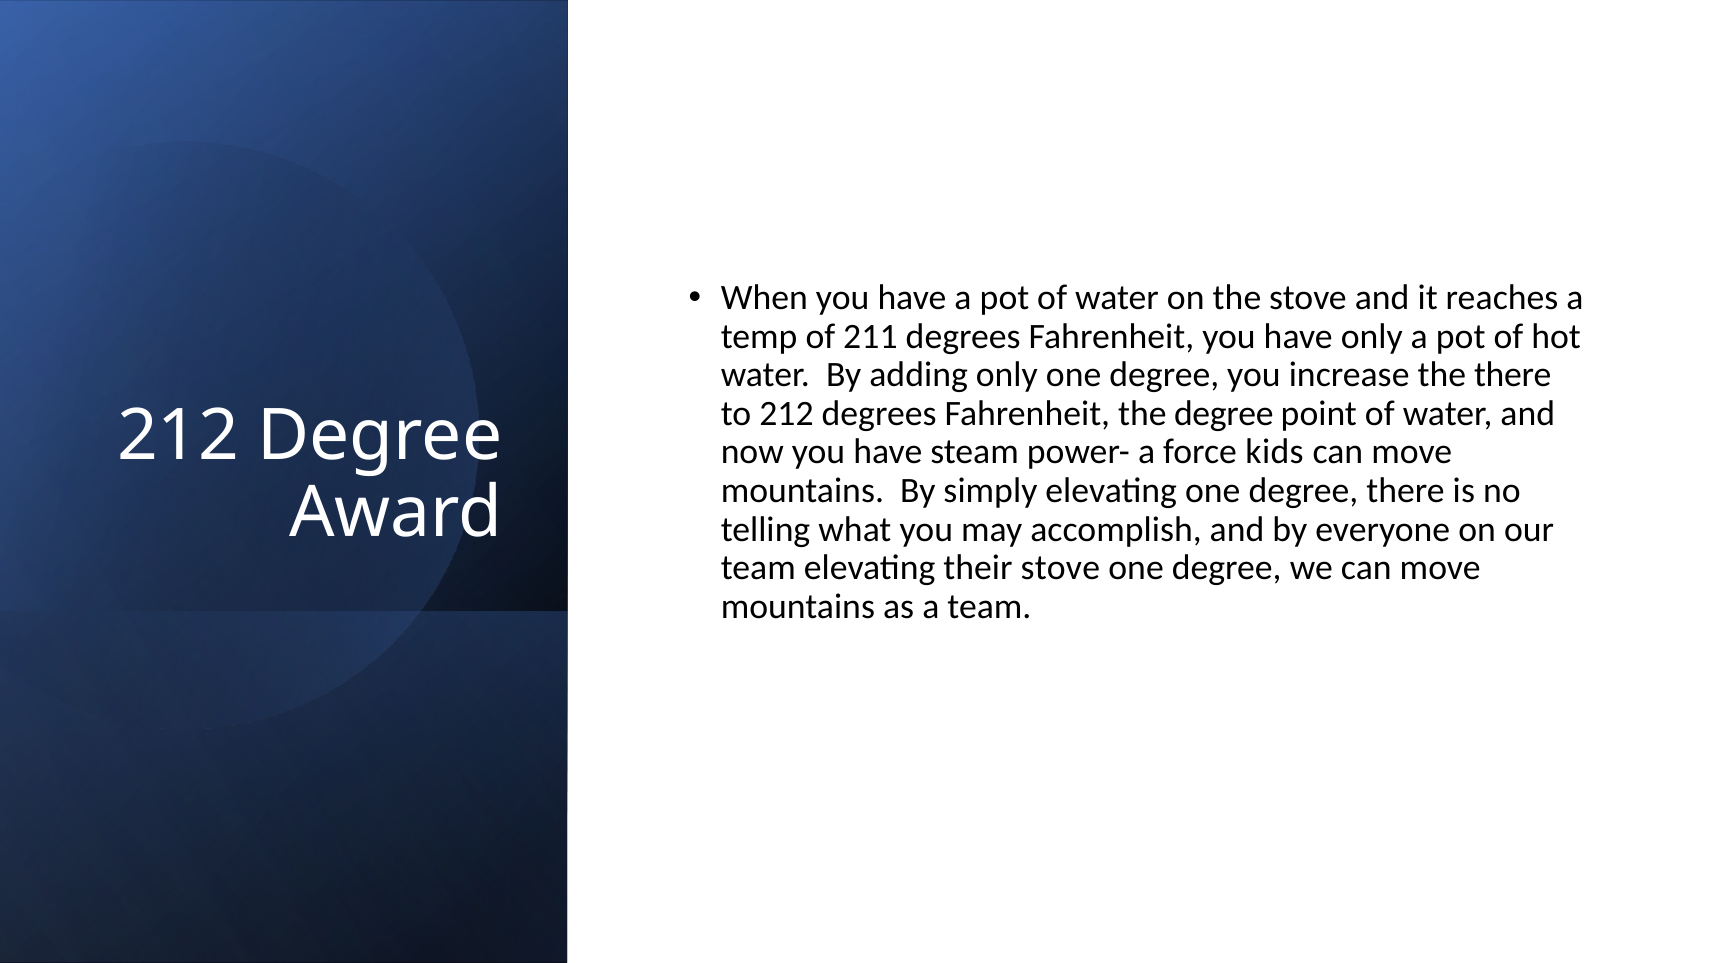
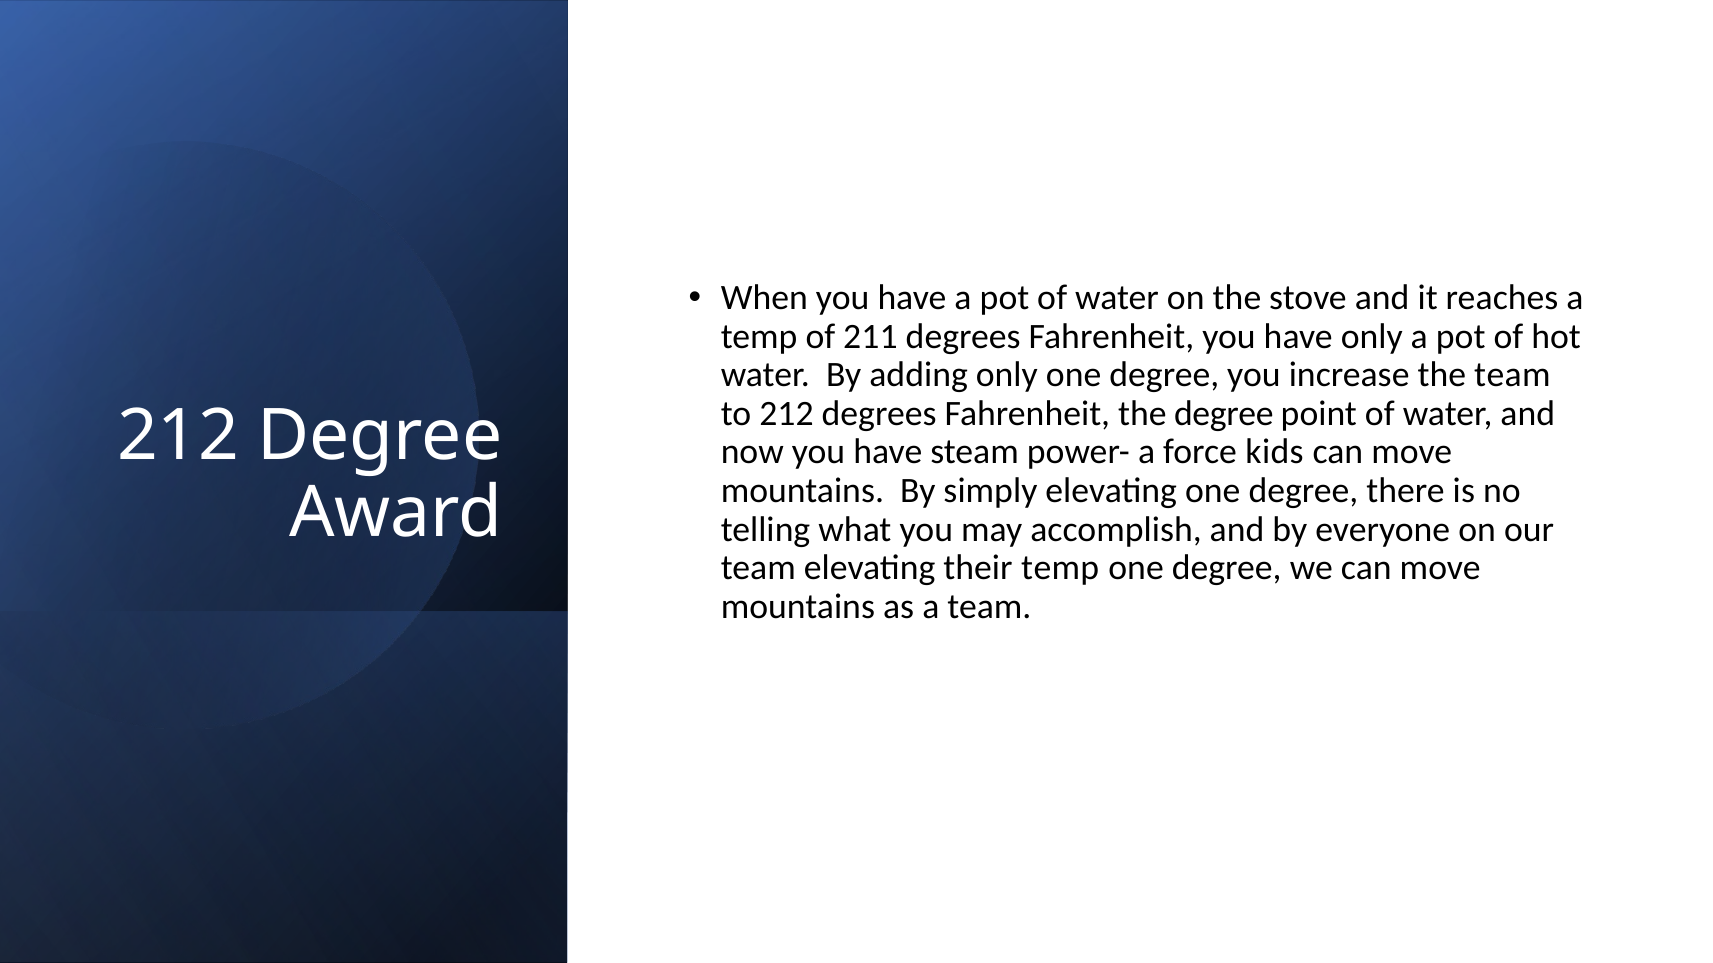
the there: there -> team (1512, 375)
their stove: stove -> temp (1060, 568)
